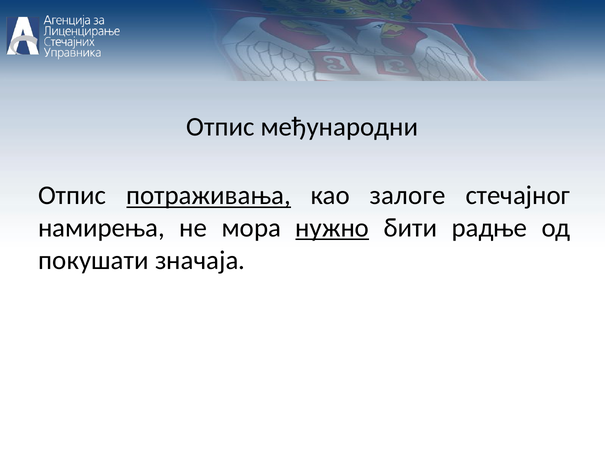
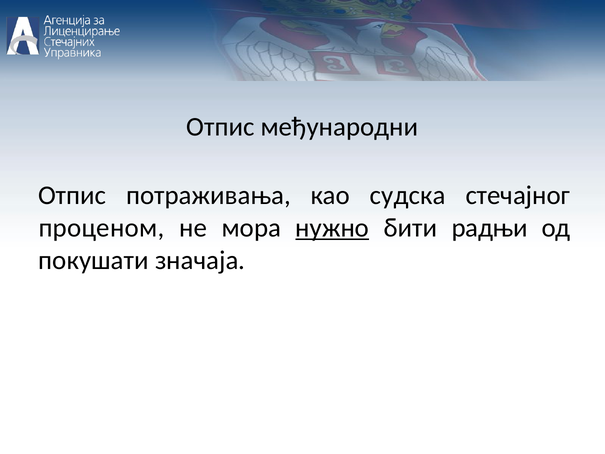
потраживања underline: present -> none (209, 195)
залоге: залоге -> судска (408, 195)
намирења: намирења -> проценом (101, 228)
радње: радње -> радњи (490, 228)
